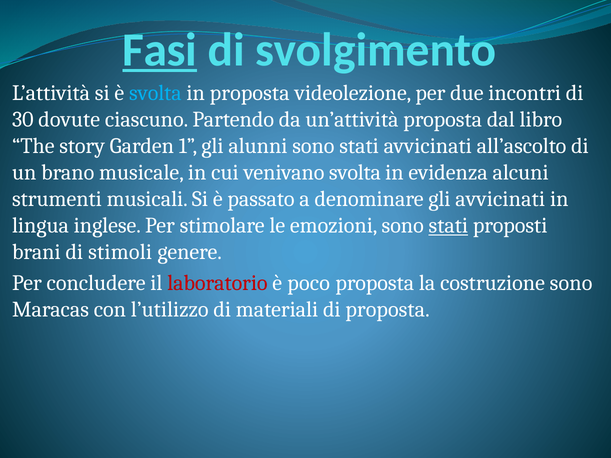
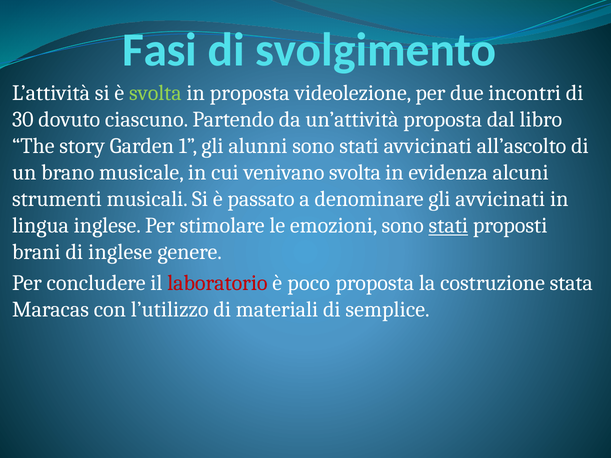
Fasi underline: present -> none (160, 50)
svolta colour: light blue -> light green (155, 93)
dovute: dovute -> dovuto (69, 120)
di stimoli: stimoli -> inglese (120, 252)
costruzione sono: sono -> stata (571, 283)
di proposta: proposta -> semplice (388, 310)
